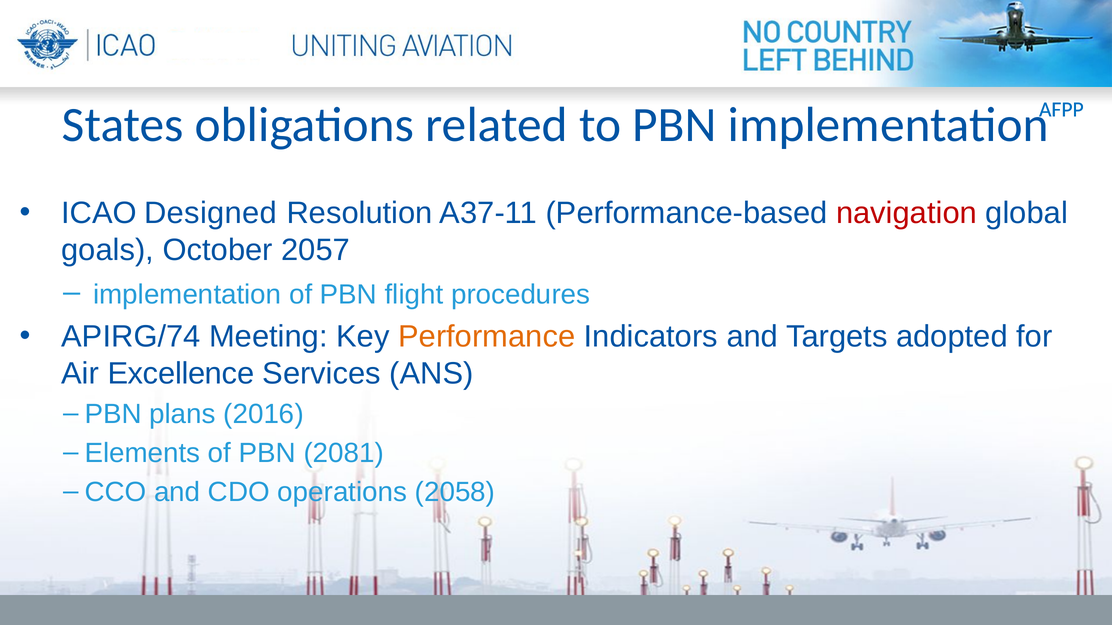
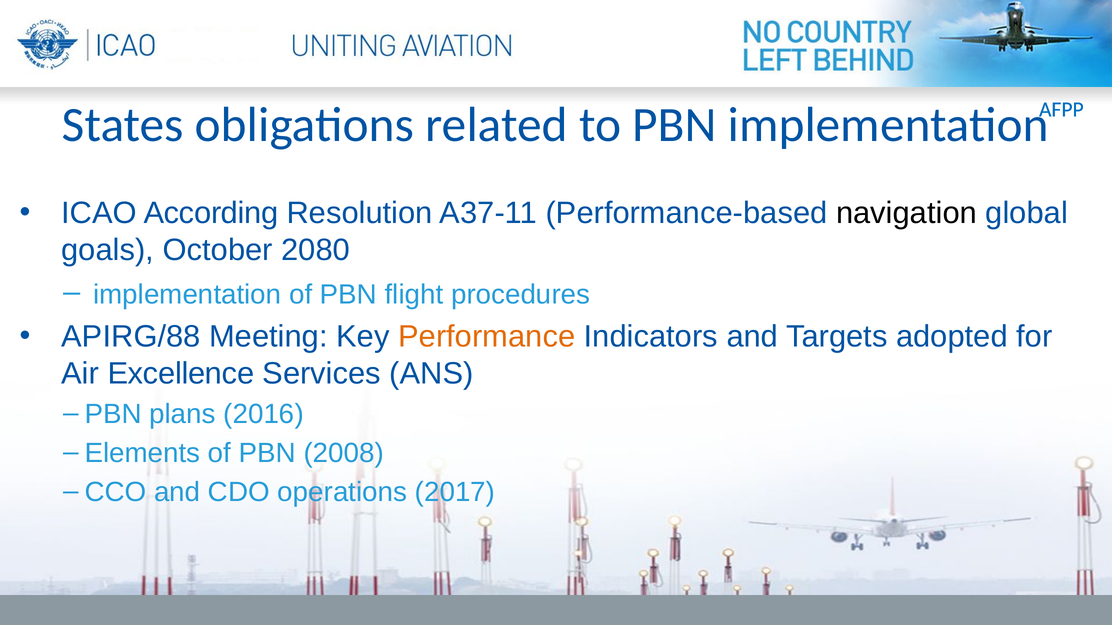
Designed: Designed -> According (211, 213)
navigation colour: red -> black (906, 213)
2057: 2057 -> 2080 (316, 250)
APIRG/74: APIRG/74 -> APIRG/88 (131, 337)
2081: 2081 -> 2008 (344, 453)
2058: 2058 -> 2017 (455, 492)
